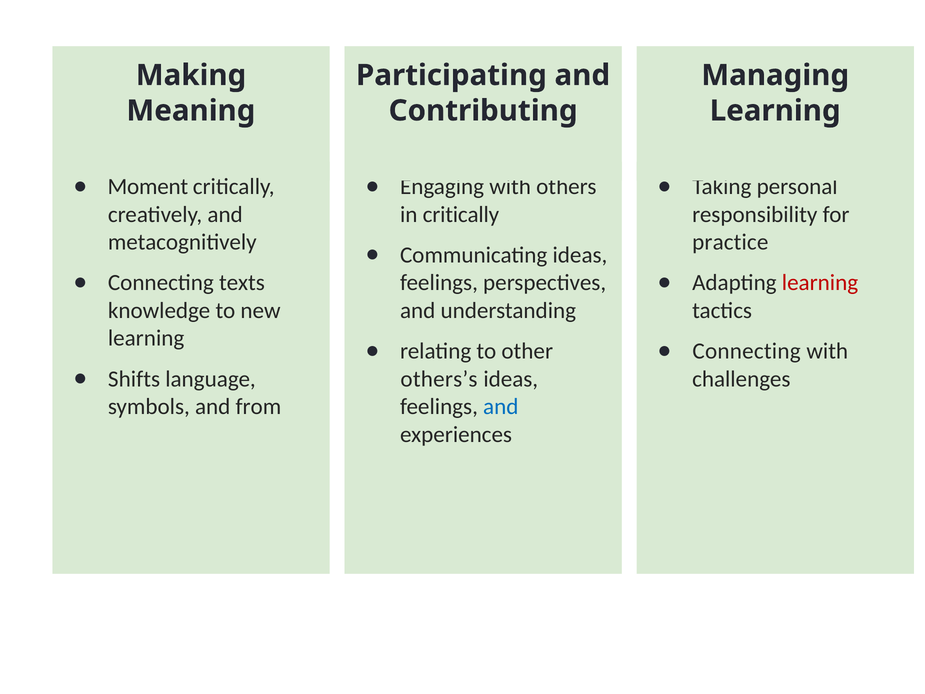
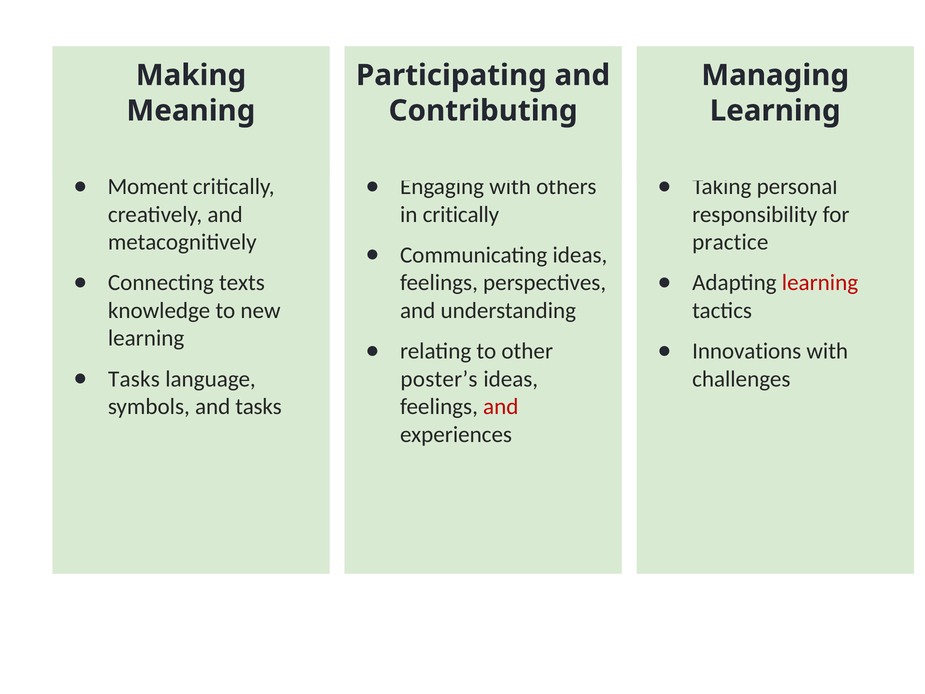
Connecting: Connecting -> Innovations (747, 351)
Shifts: Shifts -> Tasks (134, 379)
others’s: others’s -> poster’s (439, 379)
and from: from -> tasks (259, 407)
and colour: blue -> red (501, 407)
